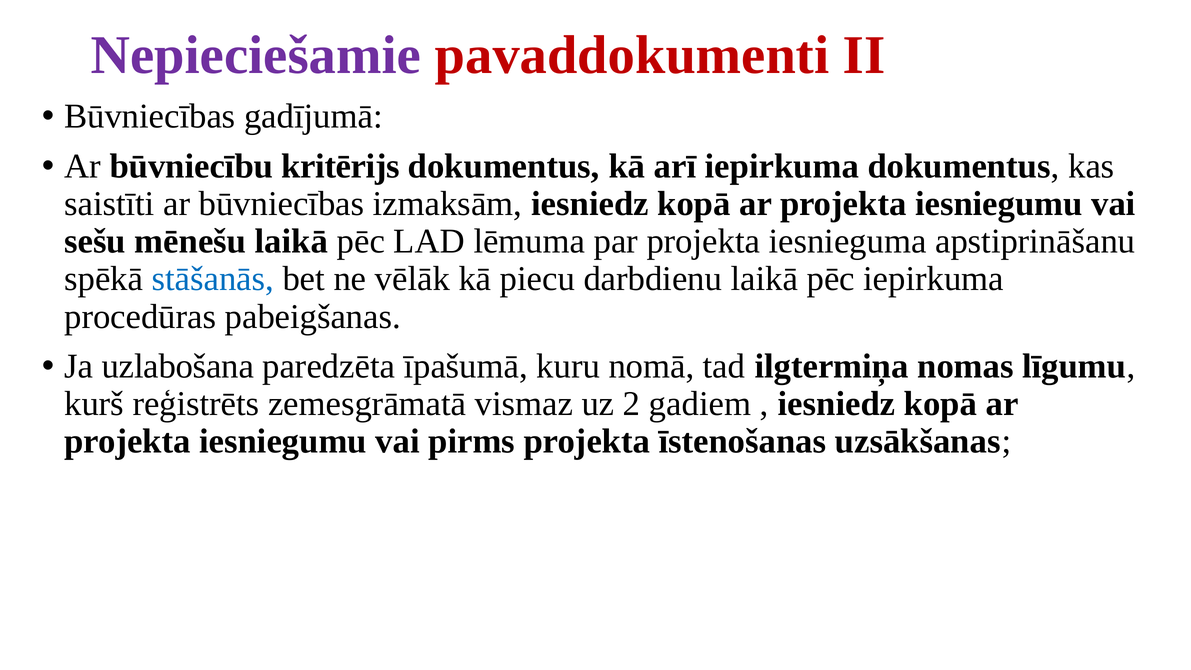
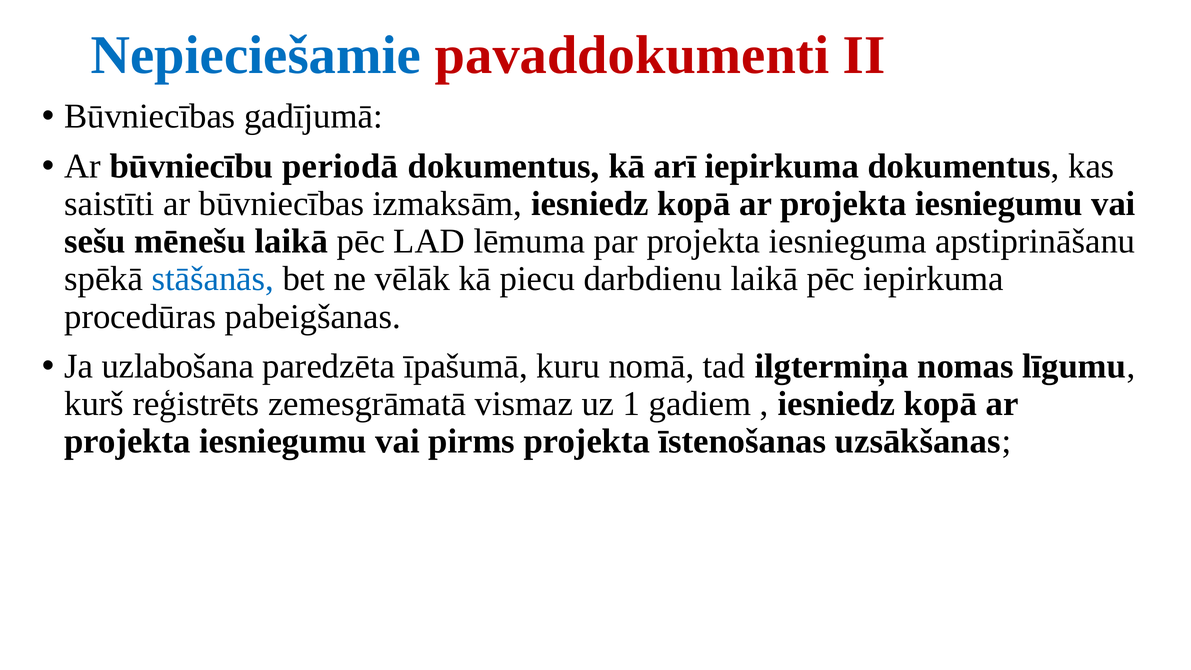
Nepieciešamie colour: purple -> blue (256, 55)
kritērijs: kritērijs -> periodā (340, 166)
2: 2 -> 1 (632, 404)
